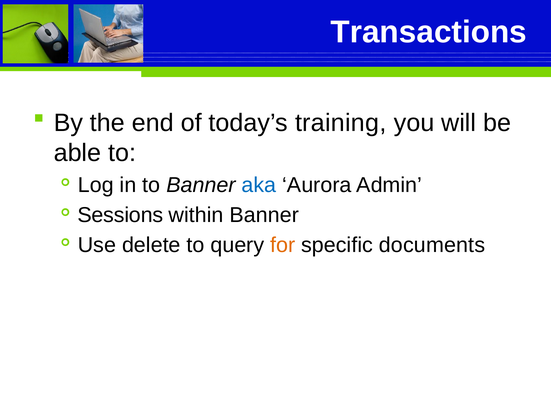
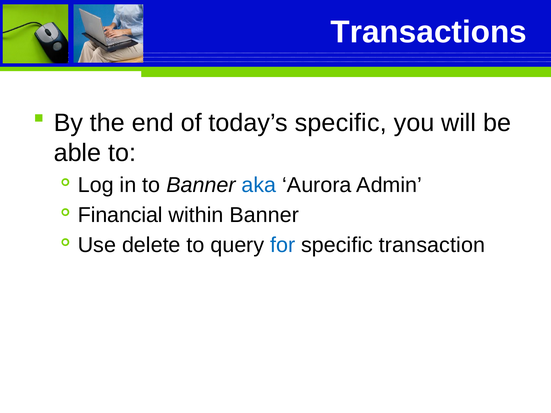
today’s training: training -> specific (341, 123)
Sessions: Sessions -> Financial (120, 215)
for colour: orange -> blue (283, 245)
documents: documents -> transaction (432, 245)
